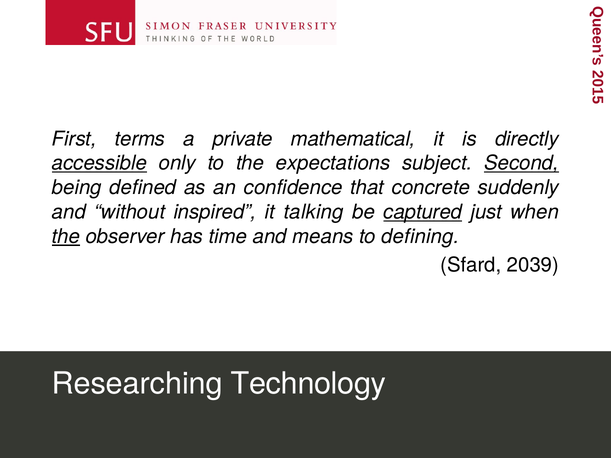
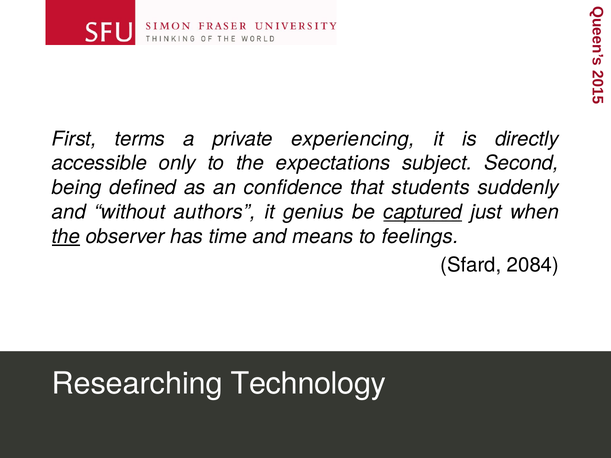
mathematical: mathematical -> experiencing (353, 139)
accessible underline: present -> none (99, 163)
Second underline: present -> none (522, 163)
concrete: concrete -> students (431, 188)
inspired: inspired -> authors (215, 212)
talking: talking -> genius (314, 212)
defining: defining -> feelings (420, 237)
2039: 2039 -> 2084 (533, 265)
